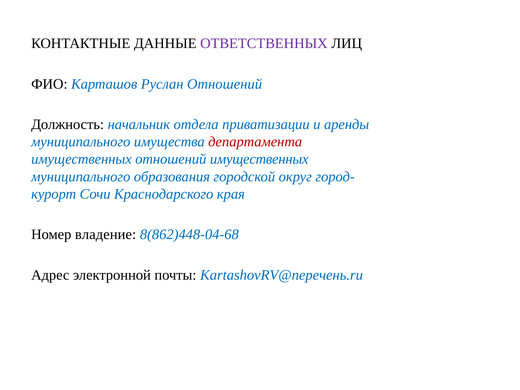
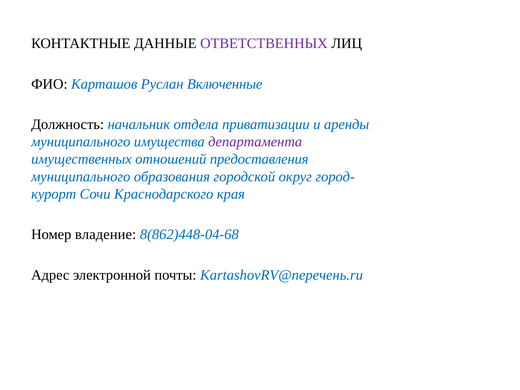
Руслан Отношений: Отношений -> Включенные (225, 84)
департамента colour: red -> purple (255, 142)
отношений имущественных: имущественных -> предоставления (259, 159)
